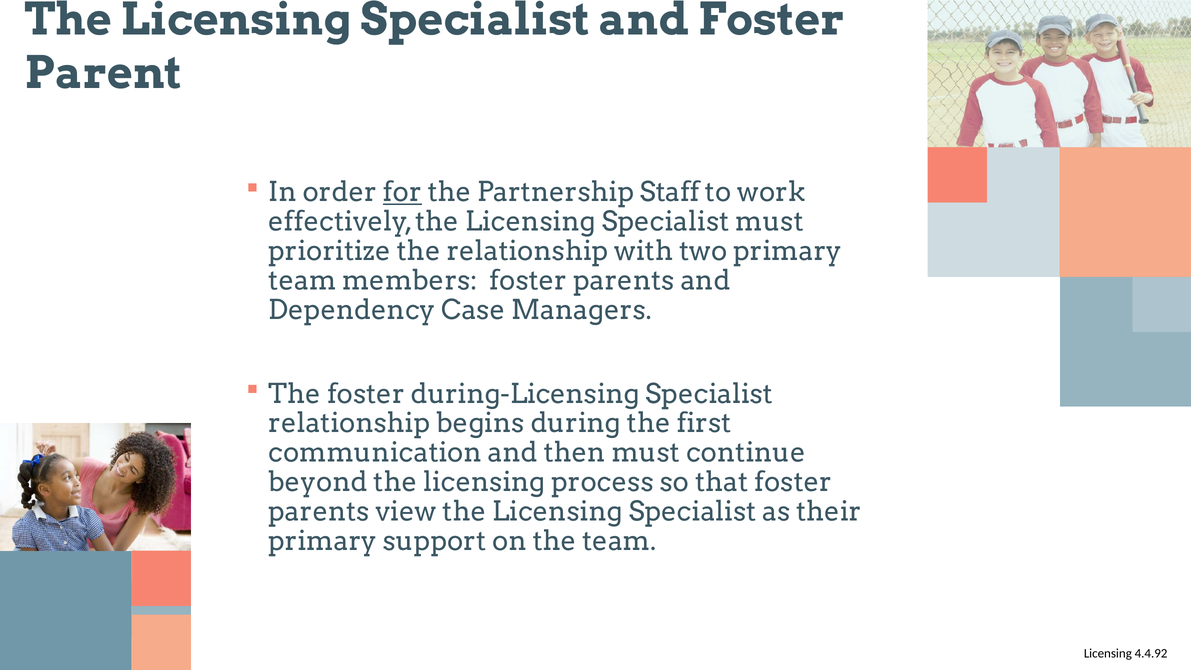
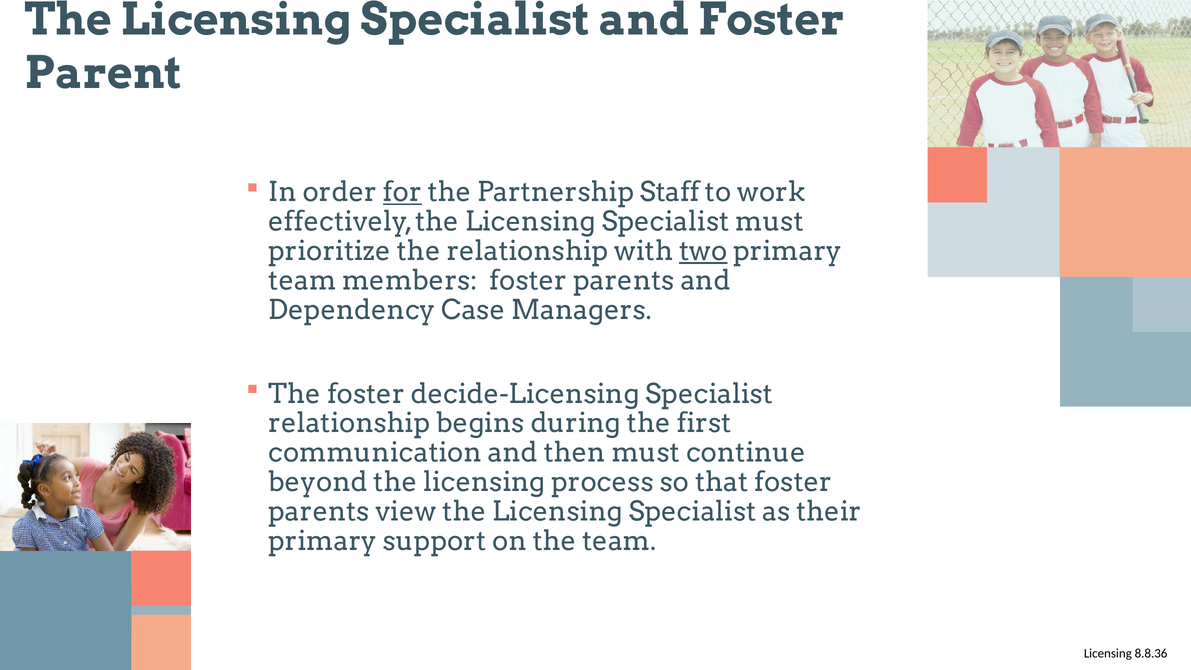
two underline: none -> present (703, 251)
during-Licensing: during-Licensing -> decide-Licensing (525, 394)
4.4.92: 4.4.92 -> 8.8.36 (1151, 653)
